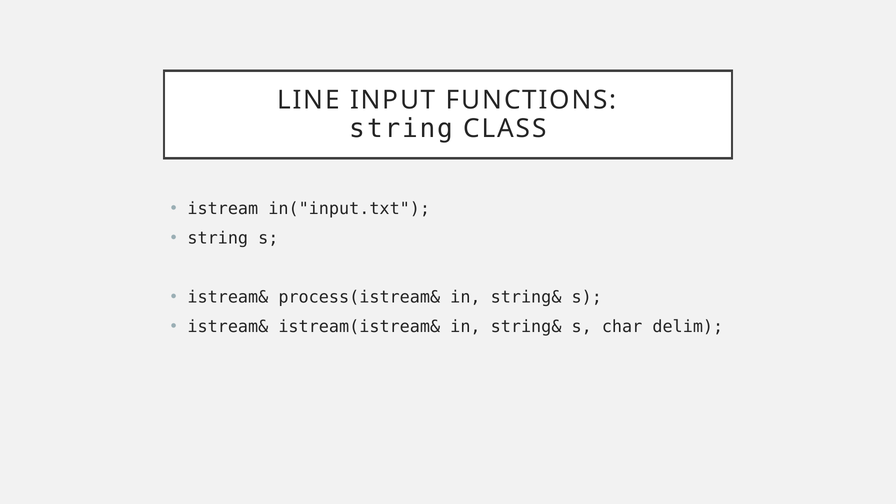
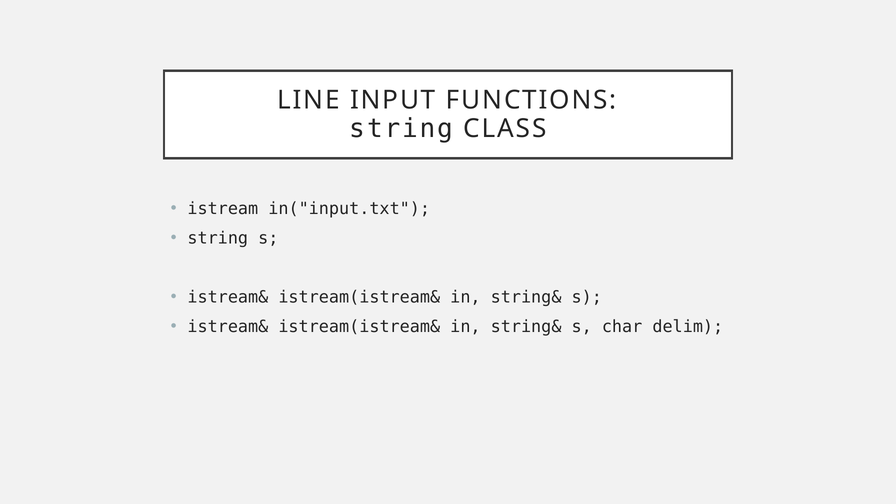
process(istream&: process(istream& -> istream(istream& (359, 297)
